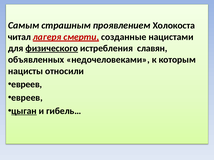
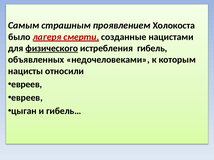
читал: читал -> было (19, 37)
славян: славян -> гибель (152, 48)
цыган underline: present -> none (24, 111)
